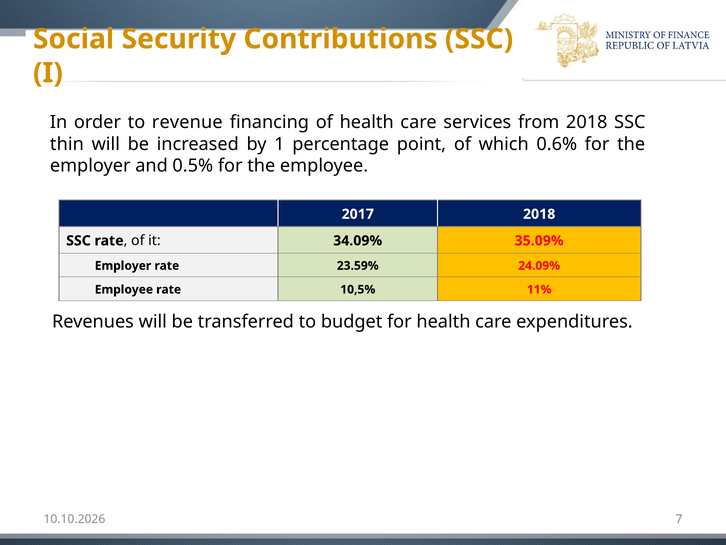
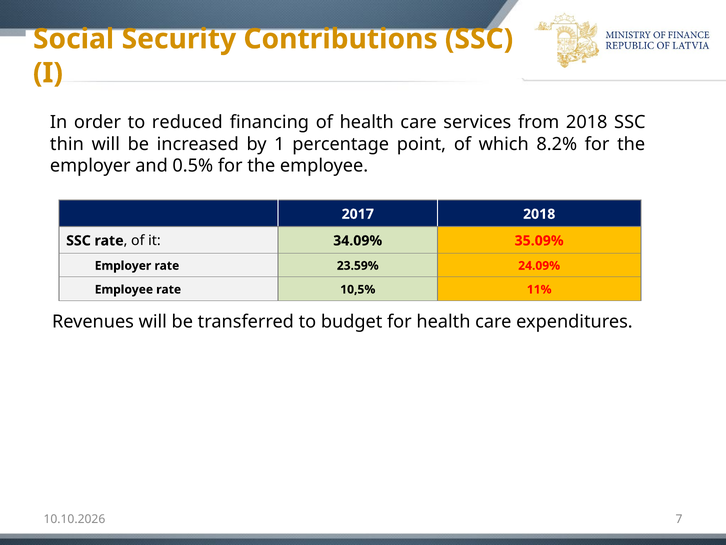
revenue: revenue -> reduced (187, 122)
0.6%: 0.6% -> 8.2% (557, 144)
